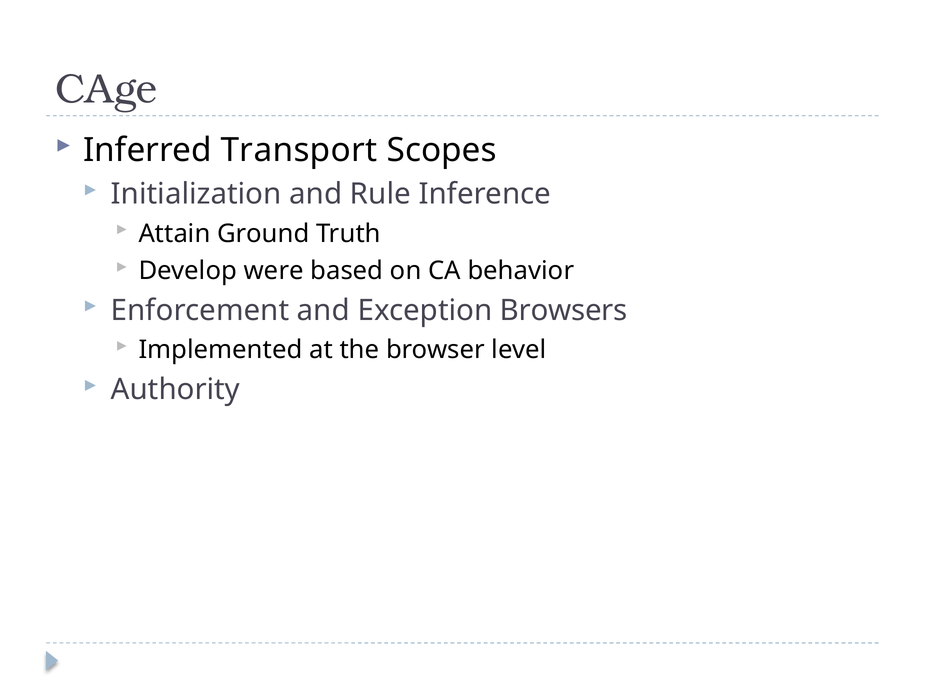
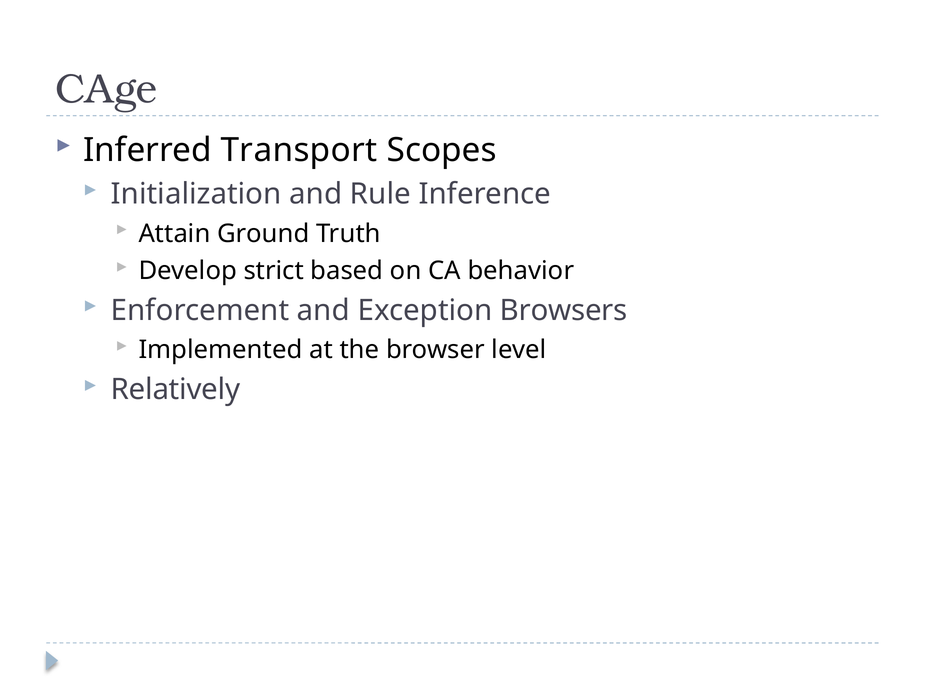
were: were -> strict (274, 271)
Authority: Authority -> Relatively (176, 390)
